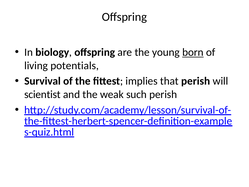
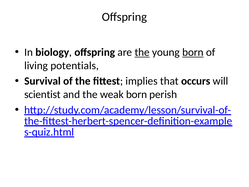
the underline: none -> present (142, 52)
that perish: perish -> occurs (196, 81)
weak such: such -> born (137, 94)
